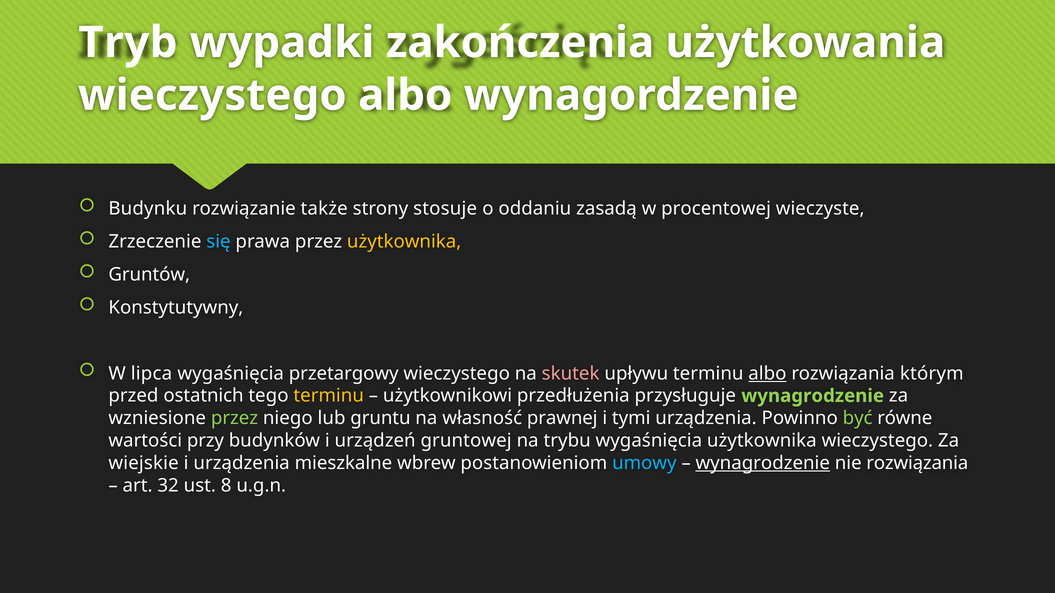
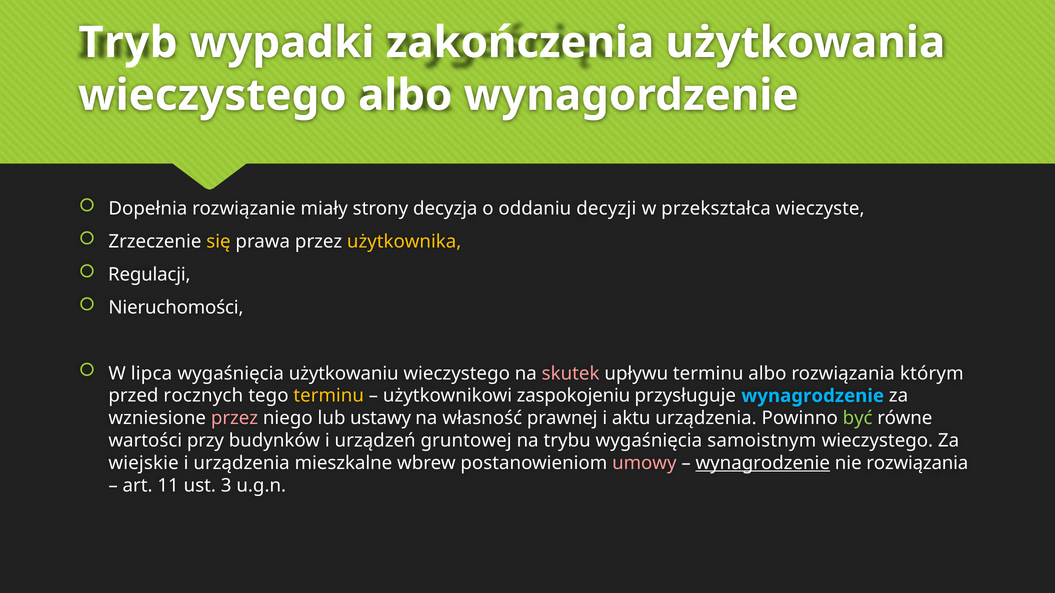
Budynku: Budynku -> Dopełnia (148, 209)
także: także -> miały (324, 209)
stosuje: stosuje -> decyzja (445, 209)
zasadą: zasadą -> decyzji (606, 209)
procentowej: procentowej -> przekształca (716, 209)
się colour: light blue -> yellow (218, 242)
Gruntów: Gruntów -> Regulacji (149, 275)
Konstytutywny: Konstytutywny -> Nieruchomości (176, 308)
przetargowy: przetargowy -> użytkowaniu (344, 374)
albo underline: present -> none (767, 374)
ostatnich: ostatnich -> rocznych (203, 396)
przedłużenia: przedłużenia -> zaspokojeniu (573, 396)
wynagrodzenie colour: light green -> light blue (813, 396)
przez colour: light green -> pink (235, 419)
gruntu: gruntu -> ustawy (381, 419)
tymi: tymi -> aktu (631, 419)
wygaśnięcia użytkownika: użytkownika -> samoistnym (762, 441)
umowy colour: light blue -> pink (644, 463)
32: 32 -> 11 (168, 486)
8: 8 -> 3 (226, 486)
